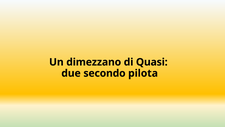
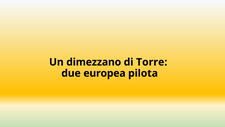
Quasi: Quasi -> Torre (152, 62)
secondo: secondo -> europea (104, 73)
